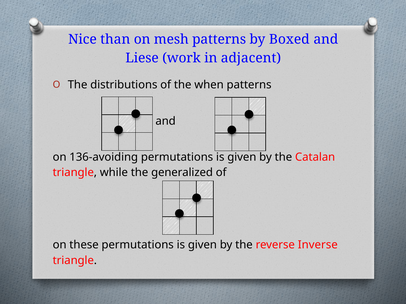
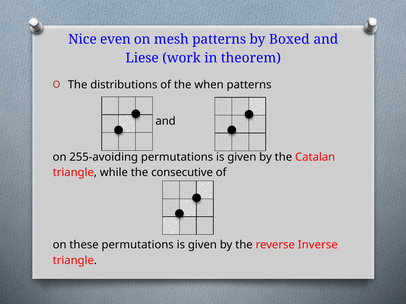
than: than -> even (115, 40)
adjacent: adjacent -> theorem (251, 58)
136-avoiding: 136-avoiding -> 255-avoiding (104, 157)
generalized: generalized -> consecutive (182, 173)
